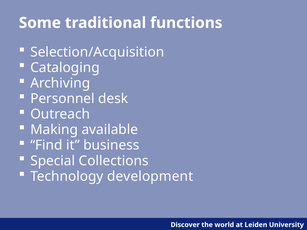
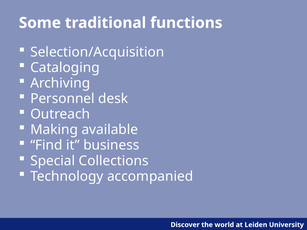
development: development -> accompanied (150, 177)
